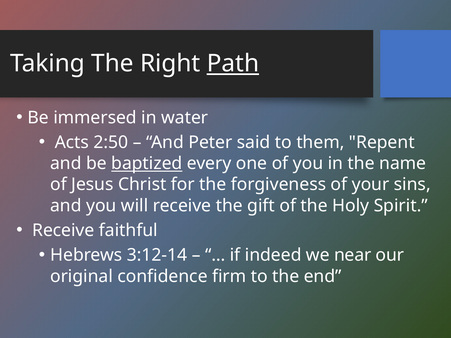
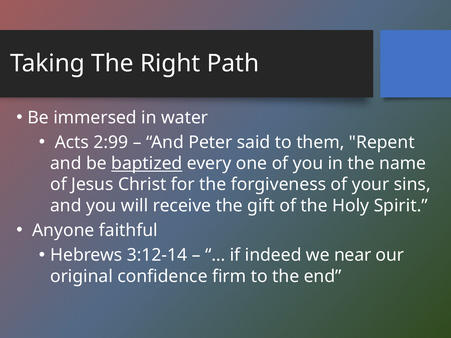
Path underline: present -> none (233, 64)
2:50: 2:50 -> 2:99 (111, 143)
Receive: Receive -> Anyone (63, 231)
